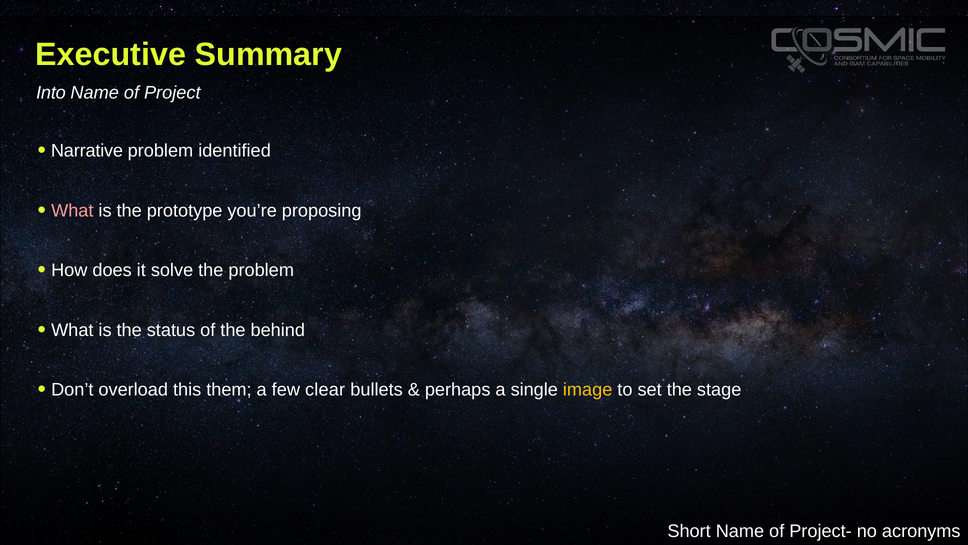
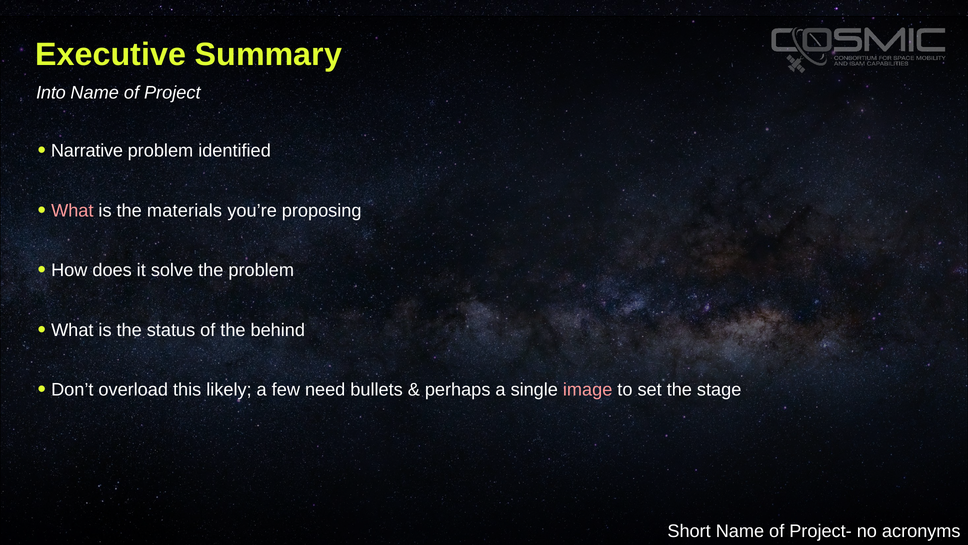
prototype: prototype -> materials (185, 210)
them: them -> likely (229, 390)
clear: clear -> need (325, 390)
image colour: yellow -> pink (588, 390)
